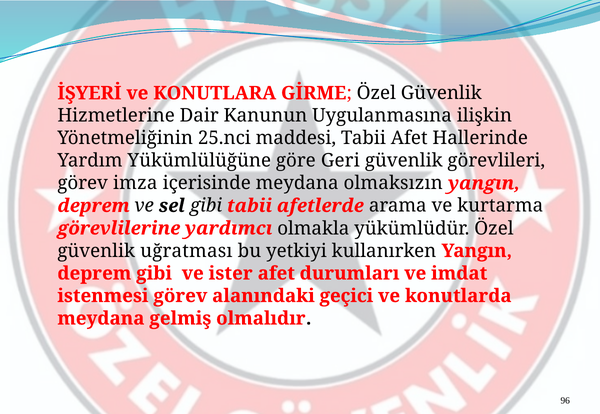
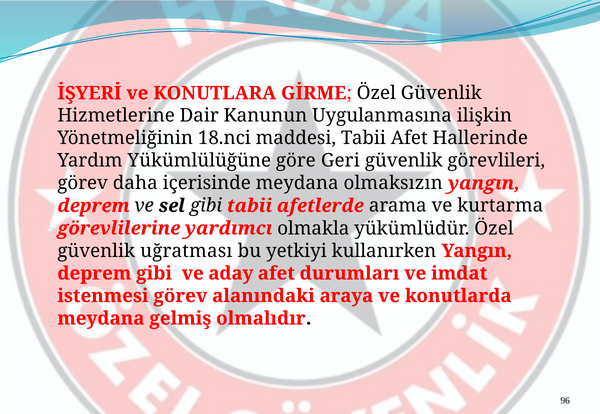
25.nci: 25.nci -> 18.nci (224, 138)
imza: imza -> daha (135, 183)
ister: ister -> aday (231, 273)
geçici: geçici -> araya (346, 296)
